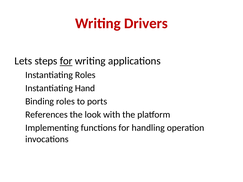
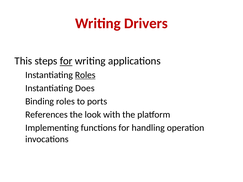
Lets: Lets -> This (23, 61)
Roles underline: none -> present (85, 75)
Hand: Hand -> Does (85, 88)
